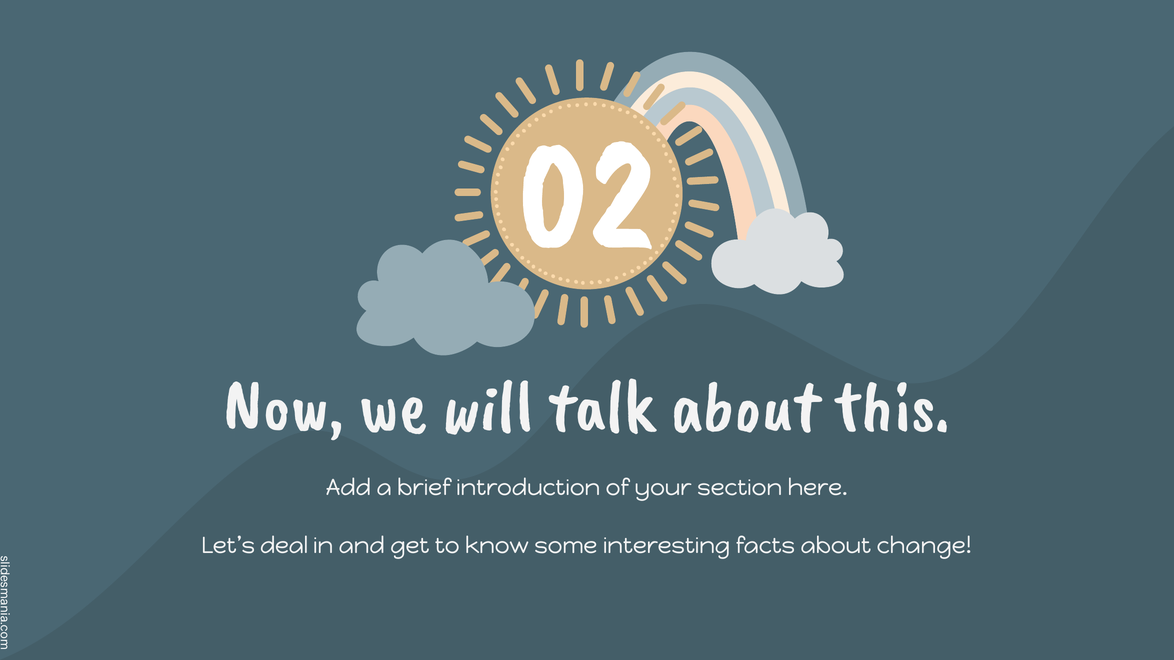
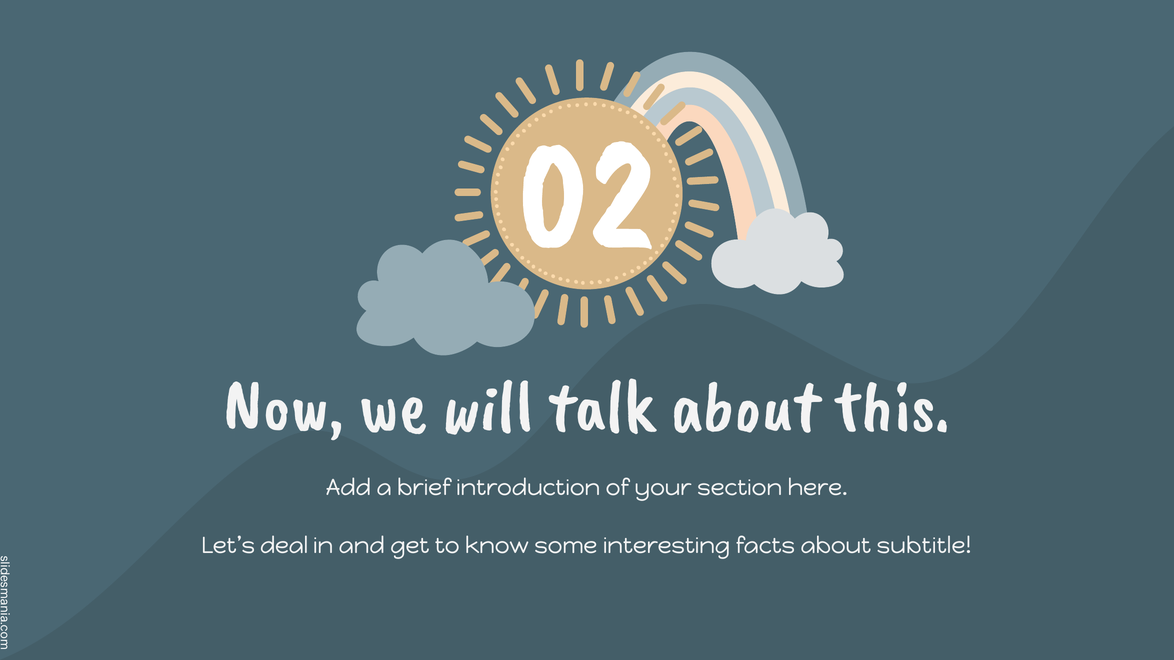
change: change -> subtitle (924, 546)
